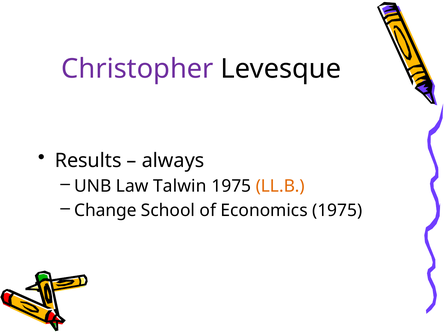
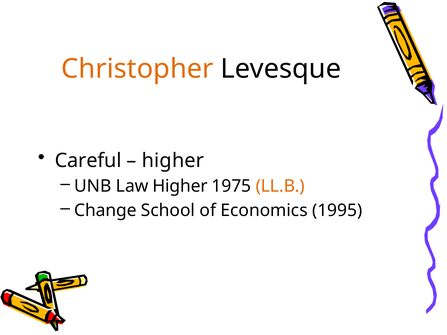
Christopher colour: purple -> orange (137, 69)
Results: Results -> Careful (88, 161)
always: always -> higher (173, 161)
Law Talwin: Talwin -> Higher (180, 186)
Economics 1975: 1975 -> 1995 (337, 211)
